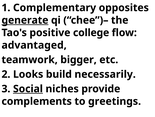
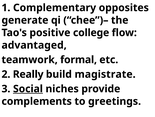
generate underline: present -> none (25, 20)
bigger: bigger -> formal (79, 59)
Looks: Looks -> Really (28, 74)
necessarily: necessarily -> magistrate (105, 74)
